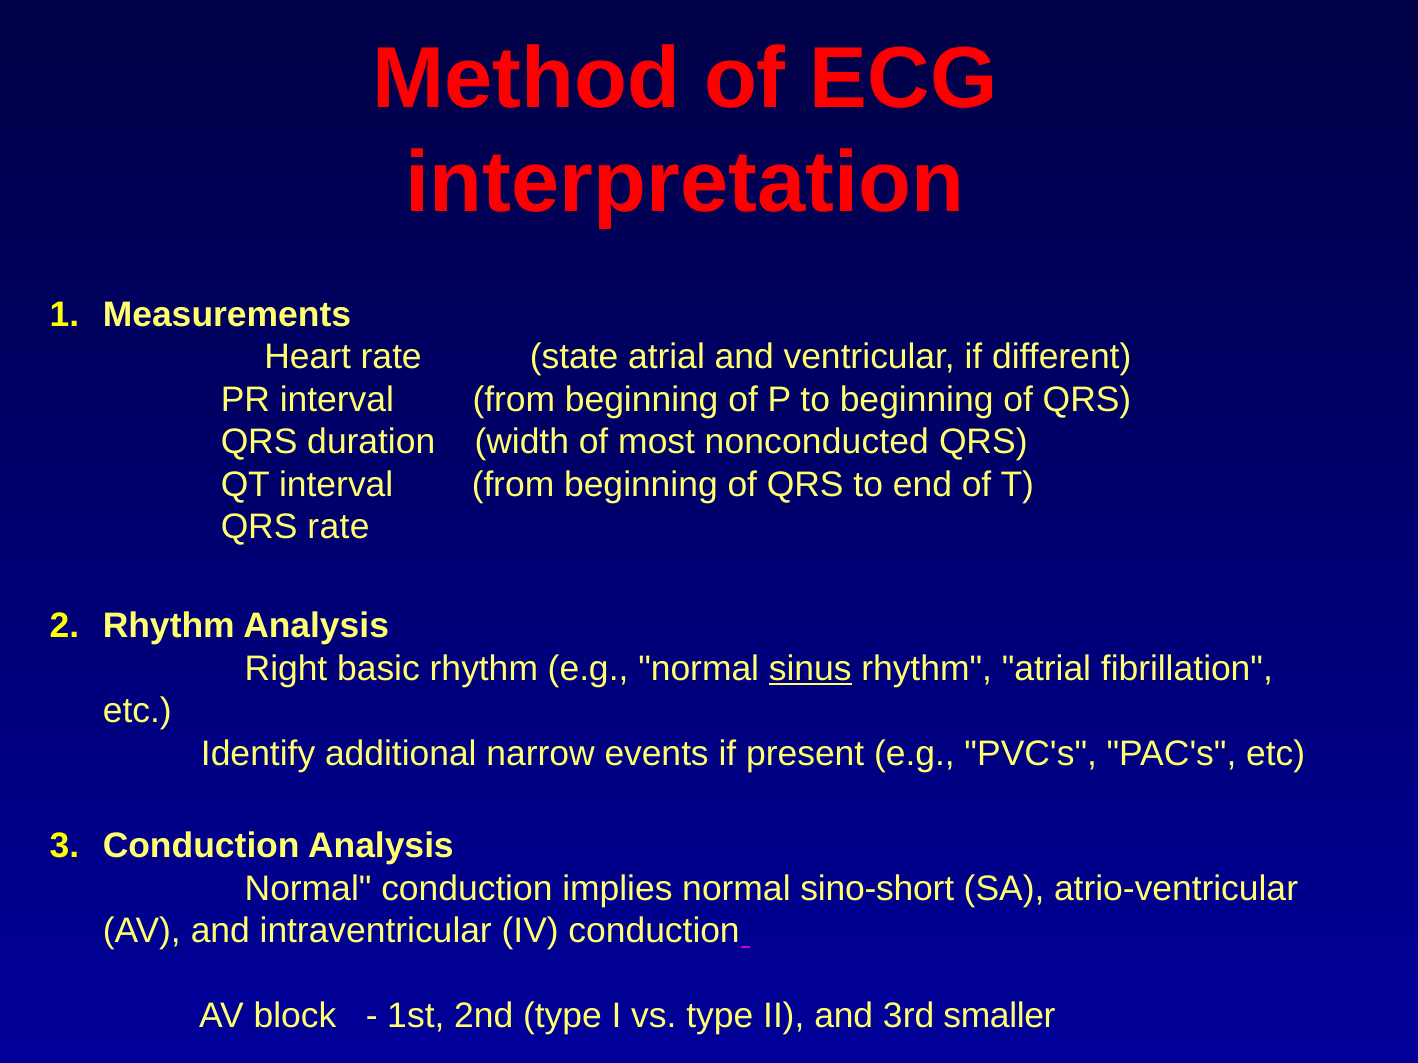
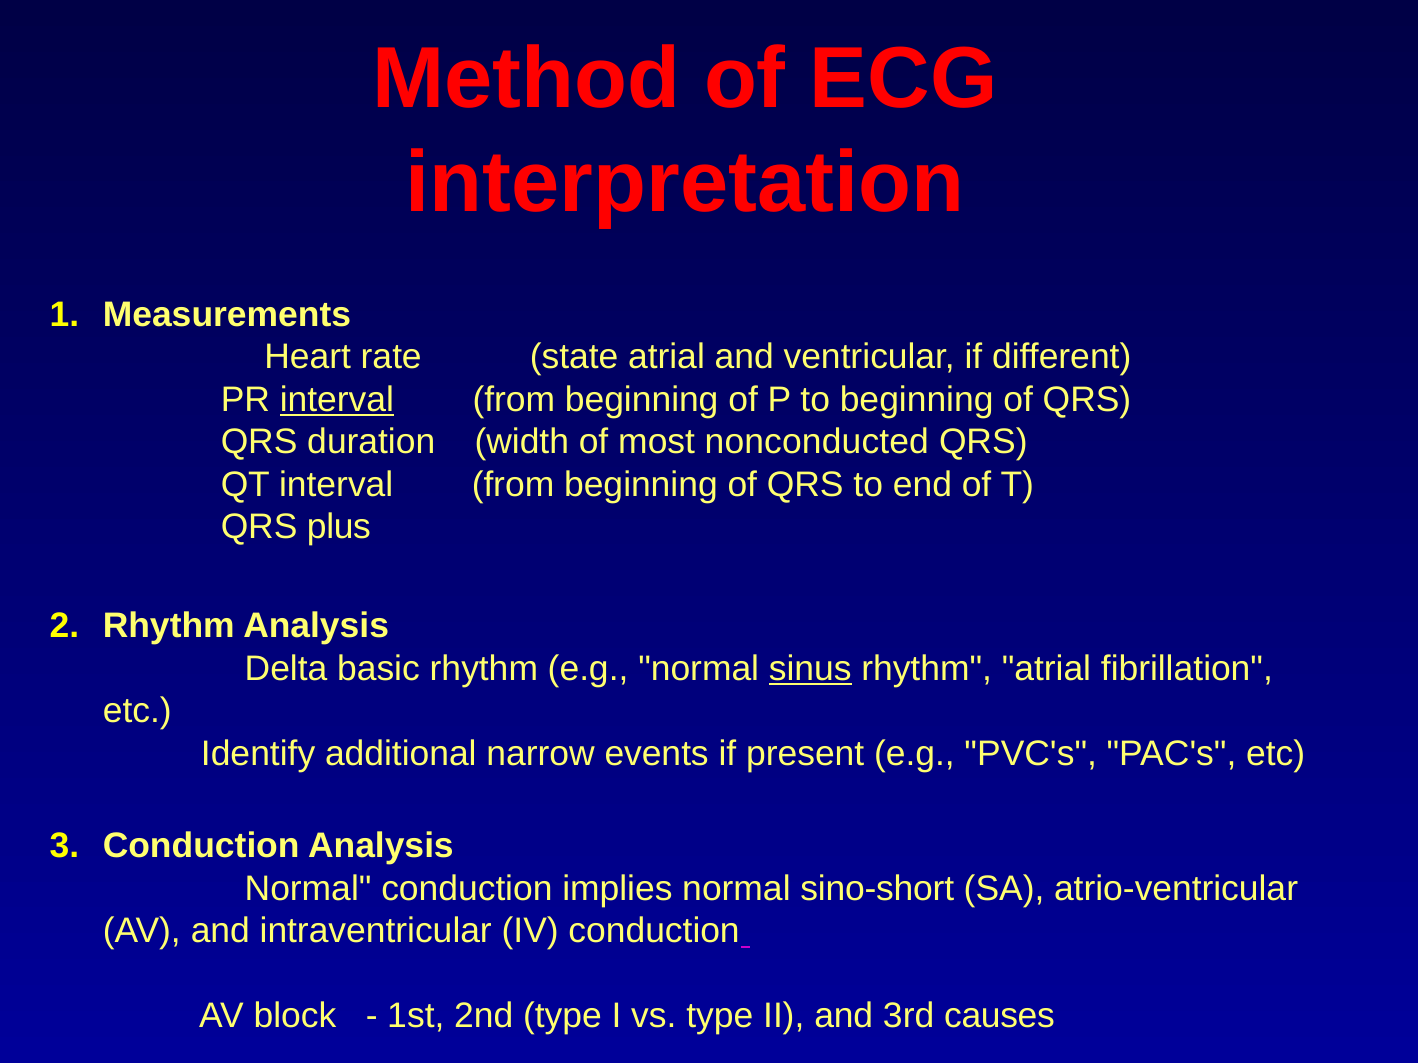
interval underline: none -> present (337, 400)
QRS rate: rate -> plus (339, 527)
Right: Right -> Delta (286, 669)
smaller: smaller -> causes (999, 1016)
